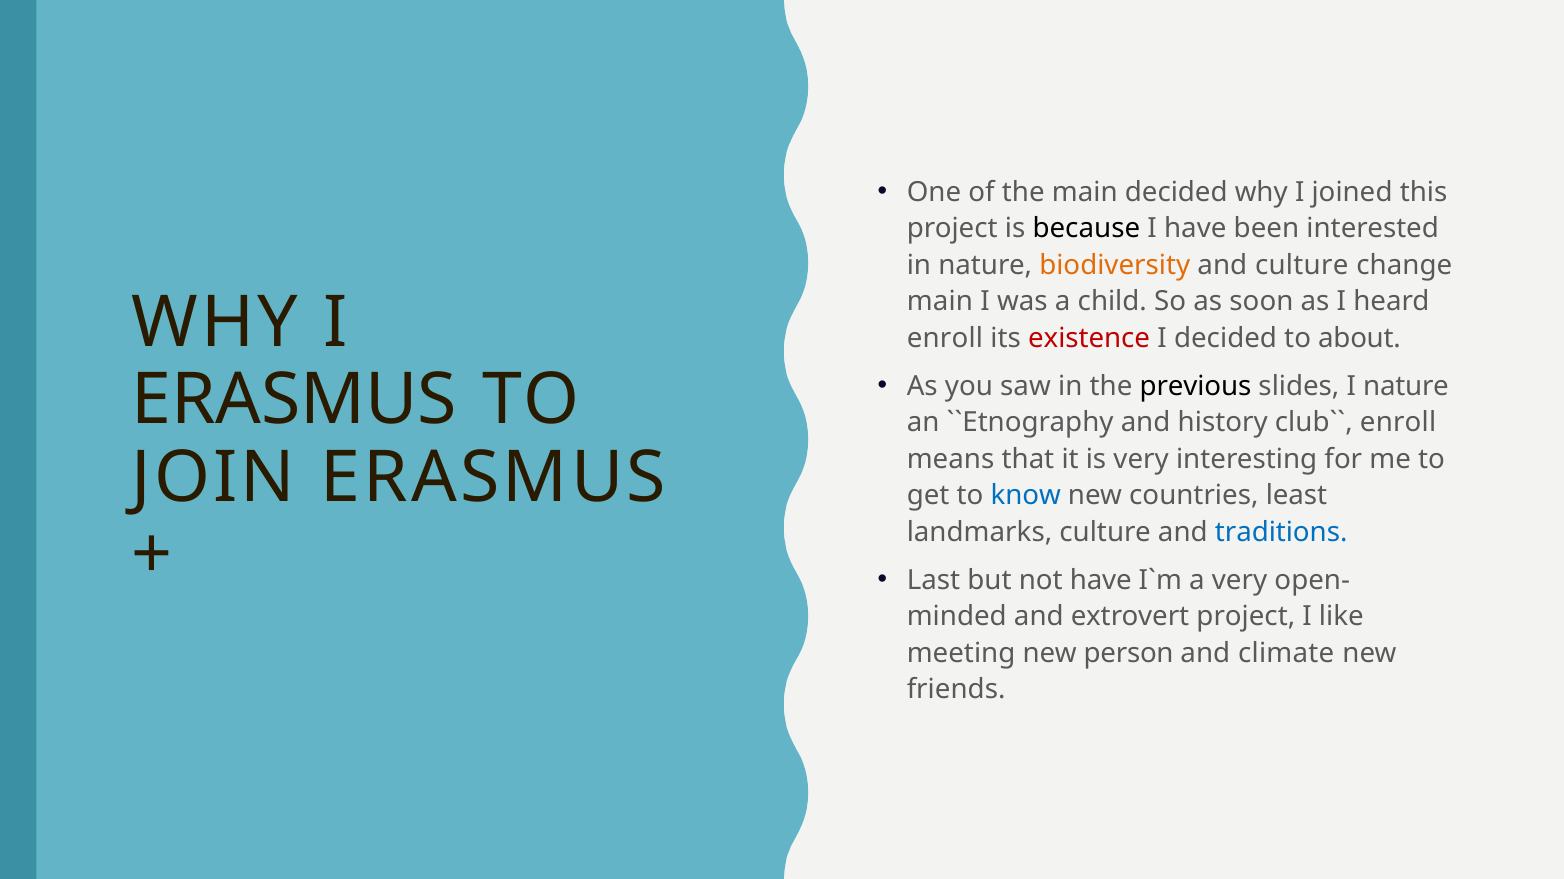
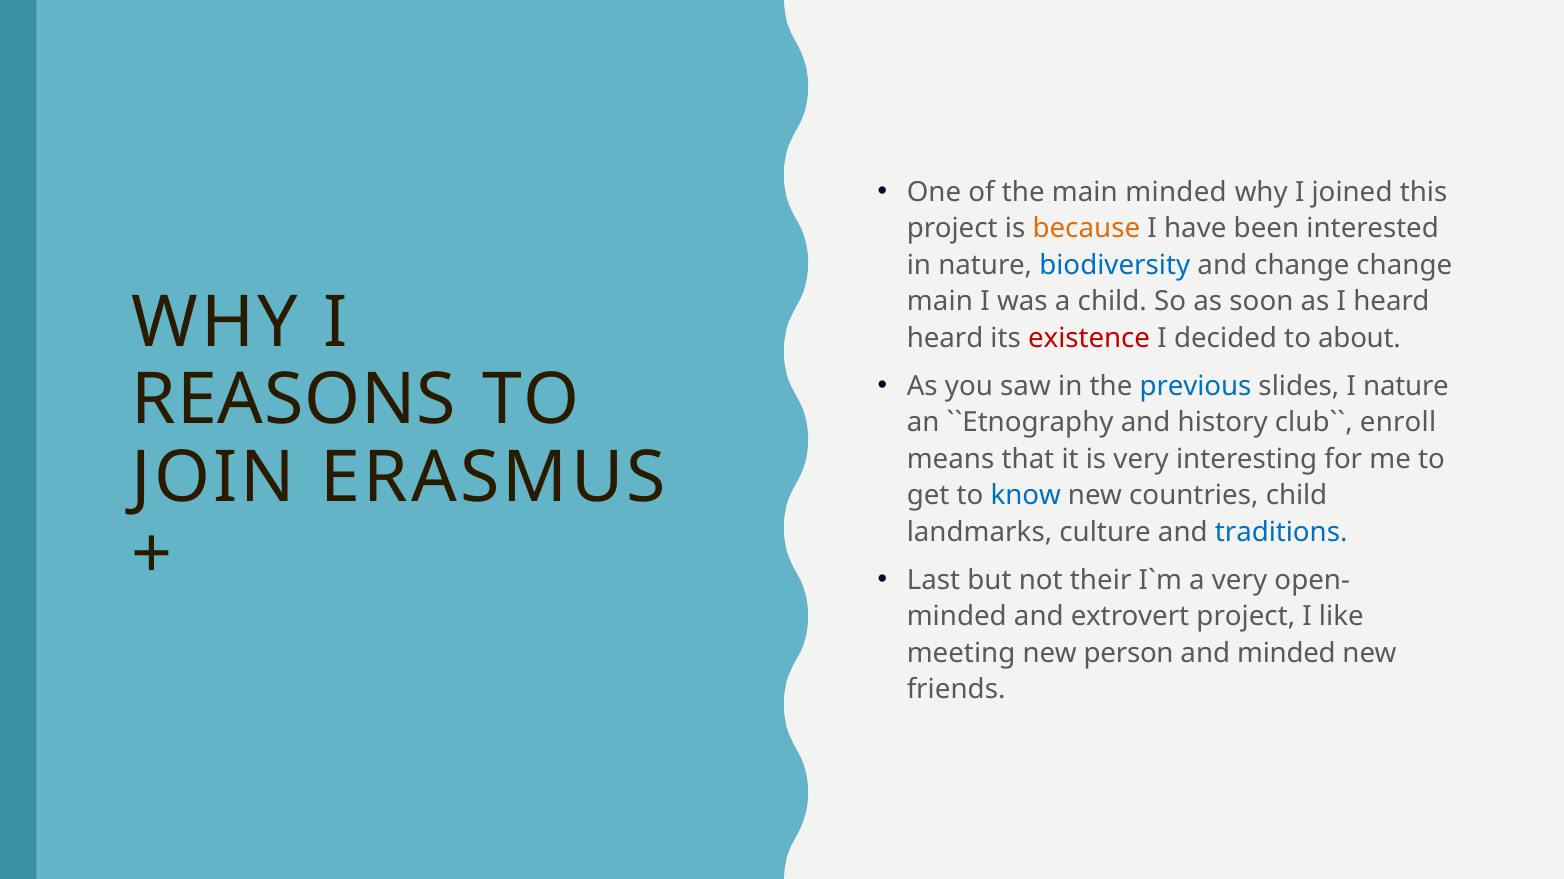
main decided: decided -> minded (1176, 192)
because colour: black -> orange (1086, 229)
biodiversity colour: orange -> blue (1115, 265)
and culture: culture -> change (1302, 265)
enroll: enroll -> heard (945, 338)
previous colour: black -> blue (1196, 386)
ERASMUS: ERASMUS -> REASONS (294, 401)
countries least: least -> child (1297, 496)
not have: have -> their (1101, 581)
and climate: climate -> minded (1286, 654)
